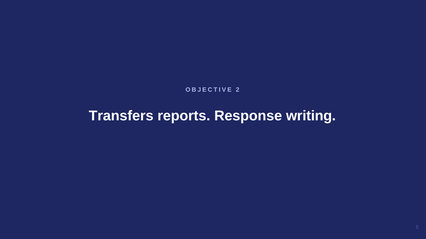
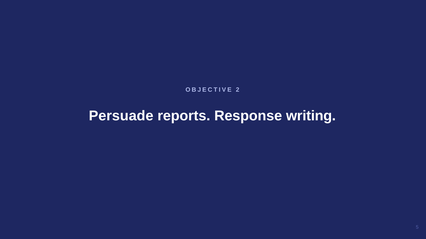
Transfers: Transfers -> Persuade (121, 116)
